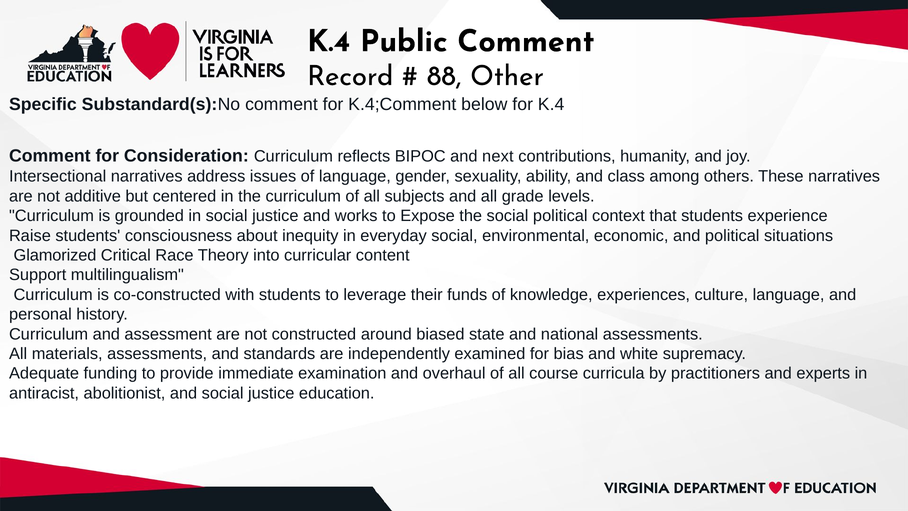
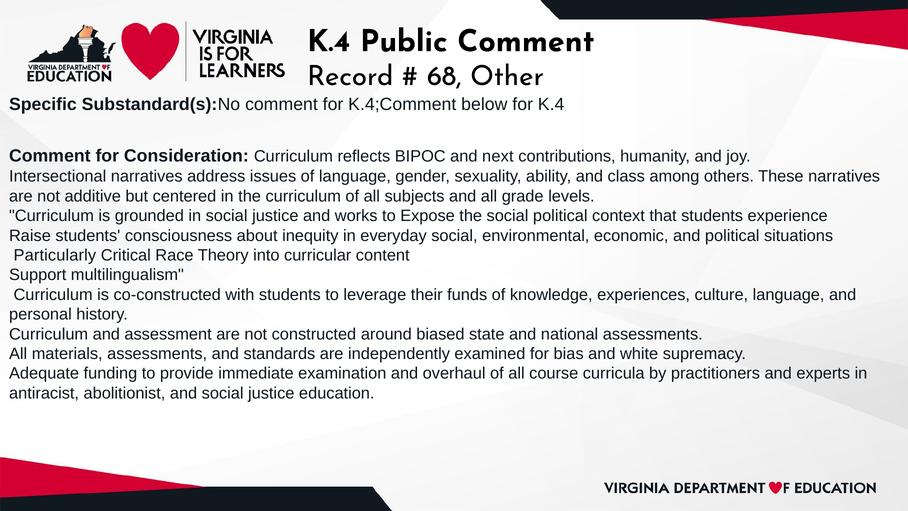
88: 88 -> 68 (444, 76)
Glamorized: Glamorized -> Particularly (55, 255)
